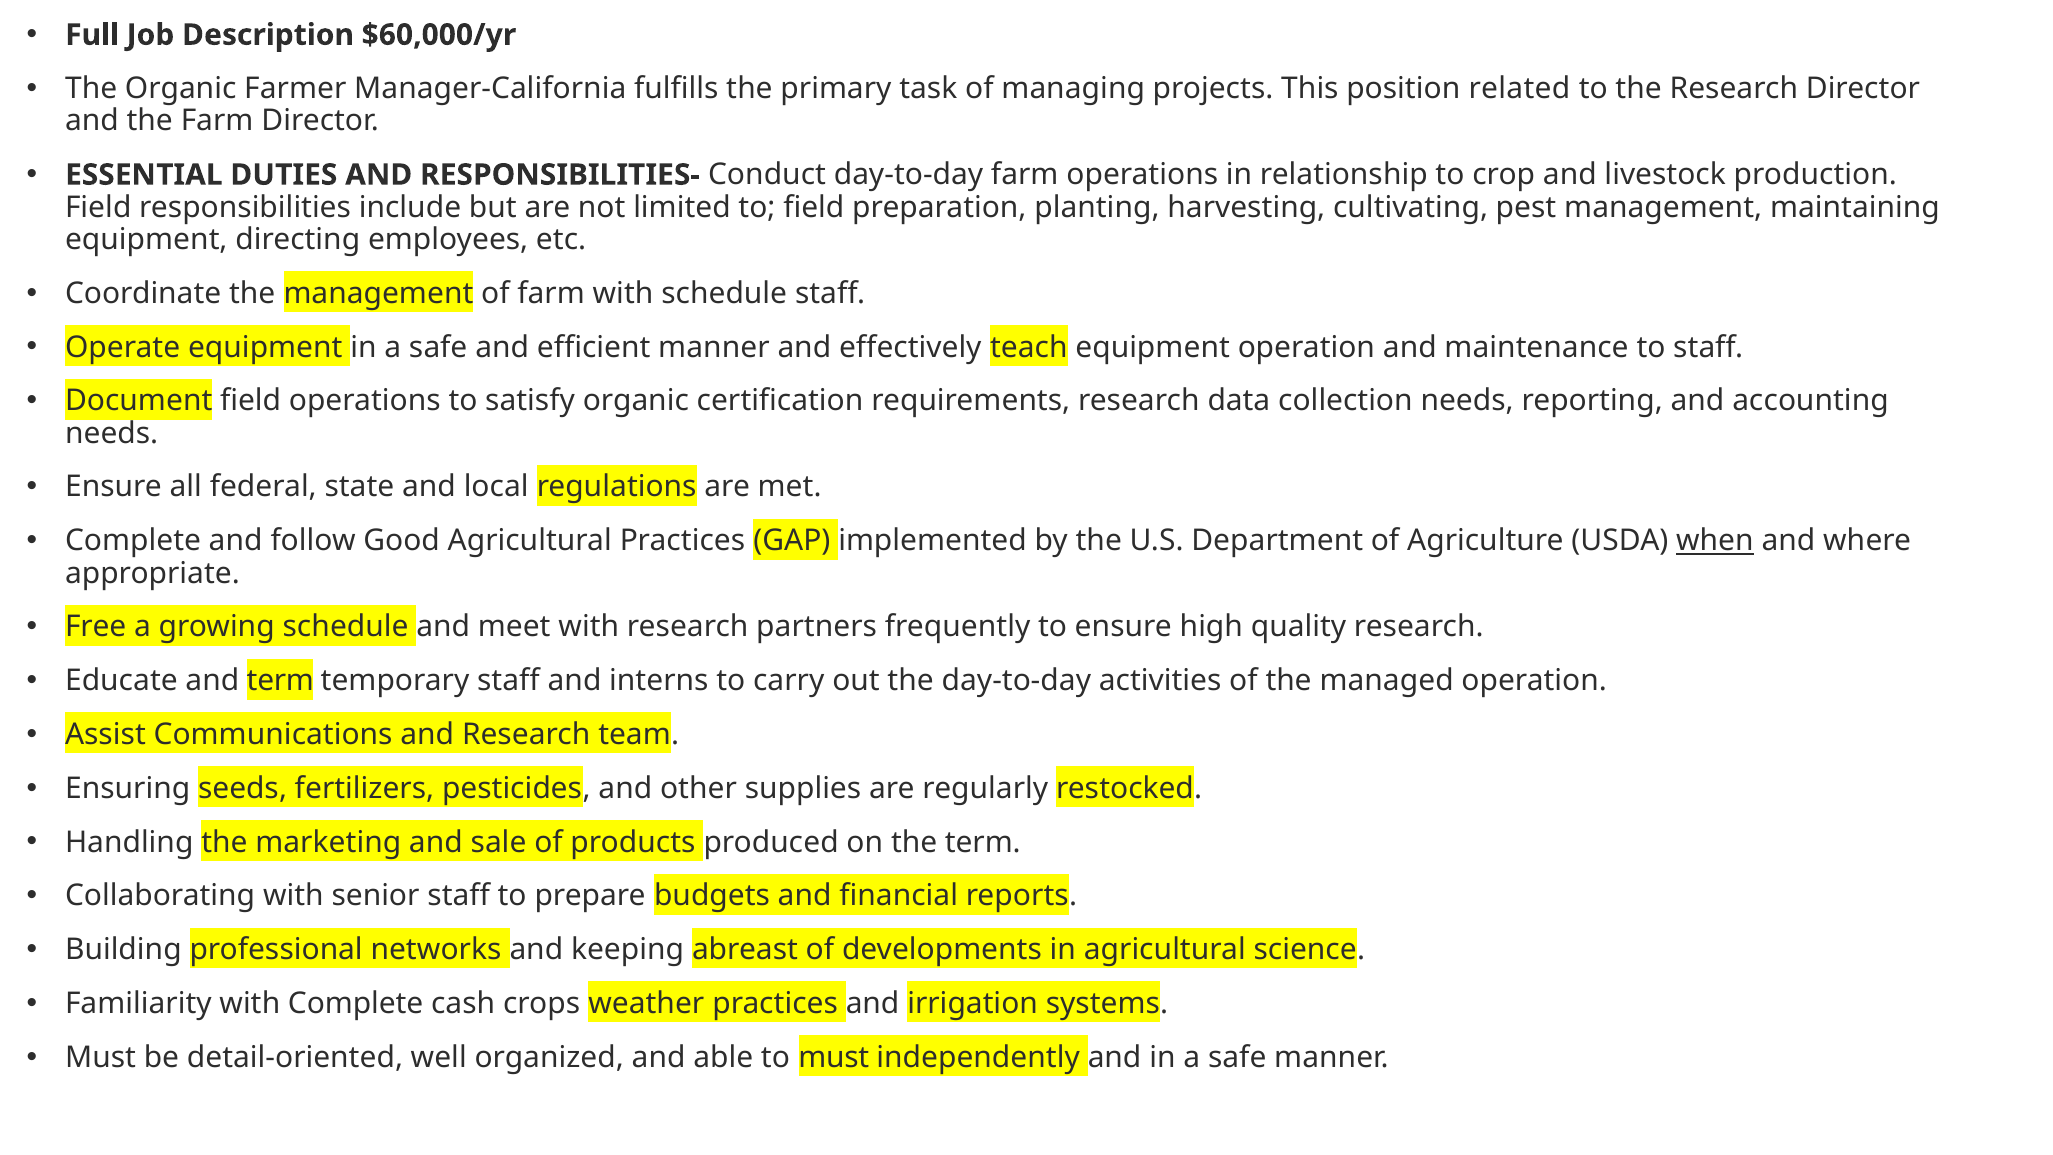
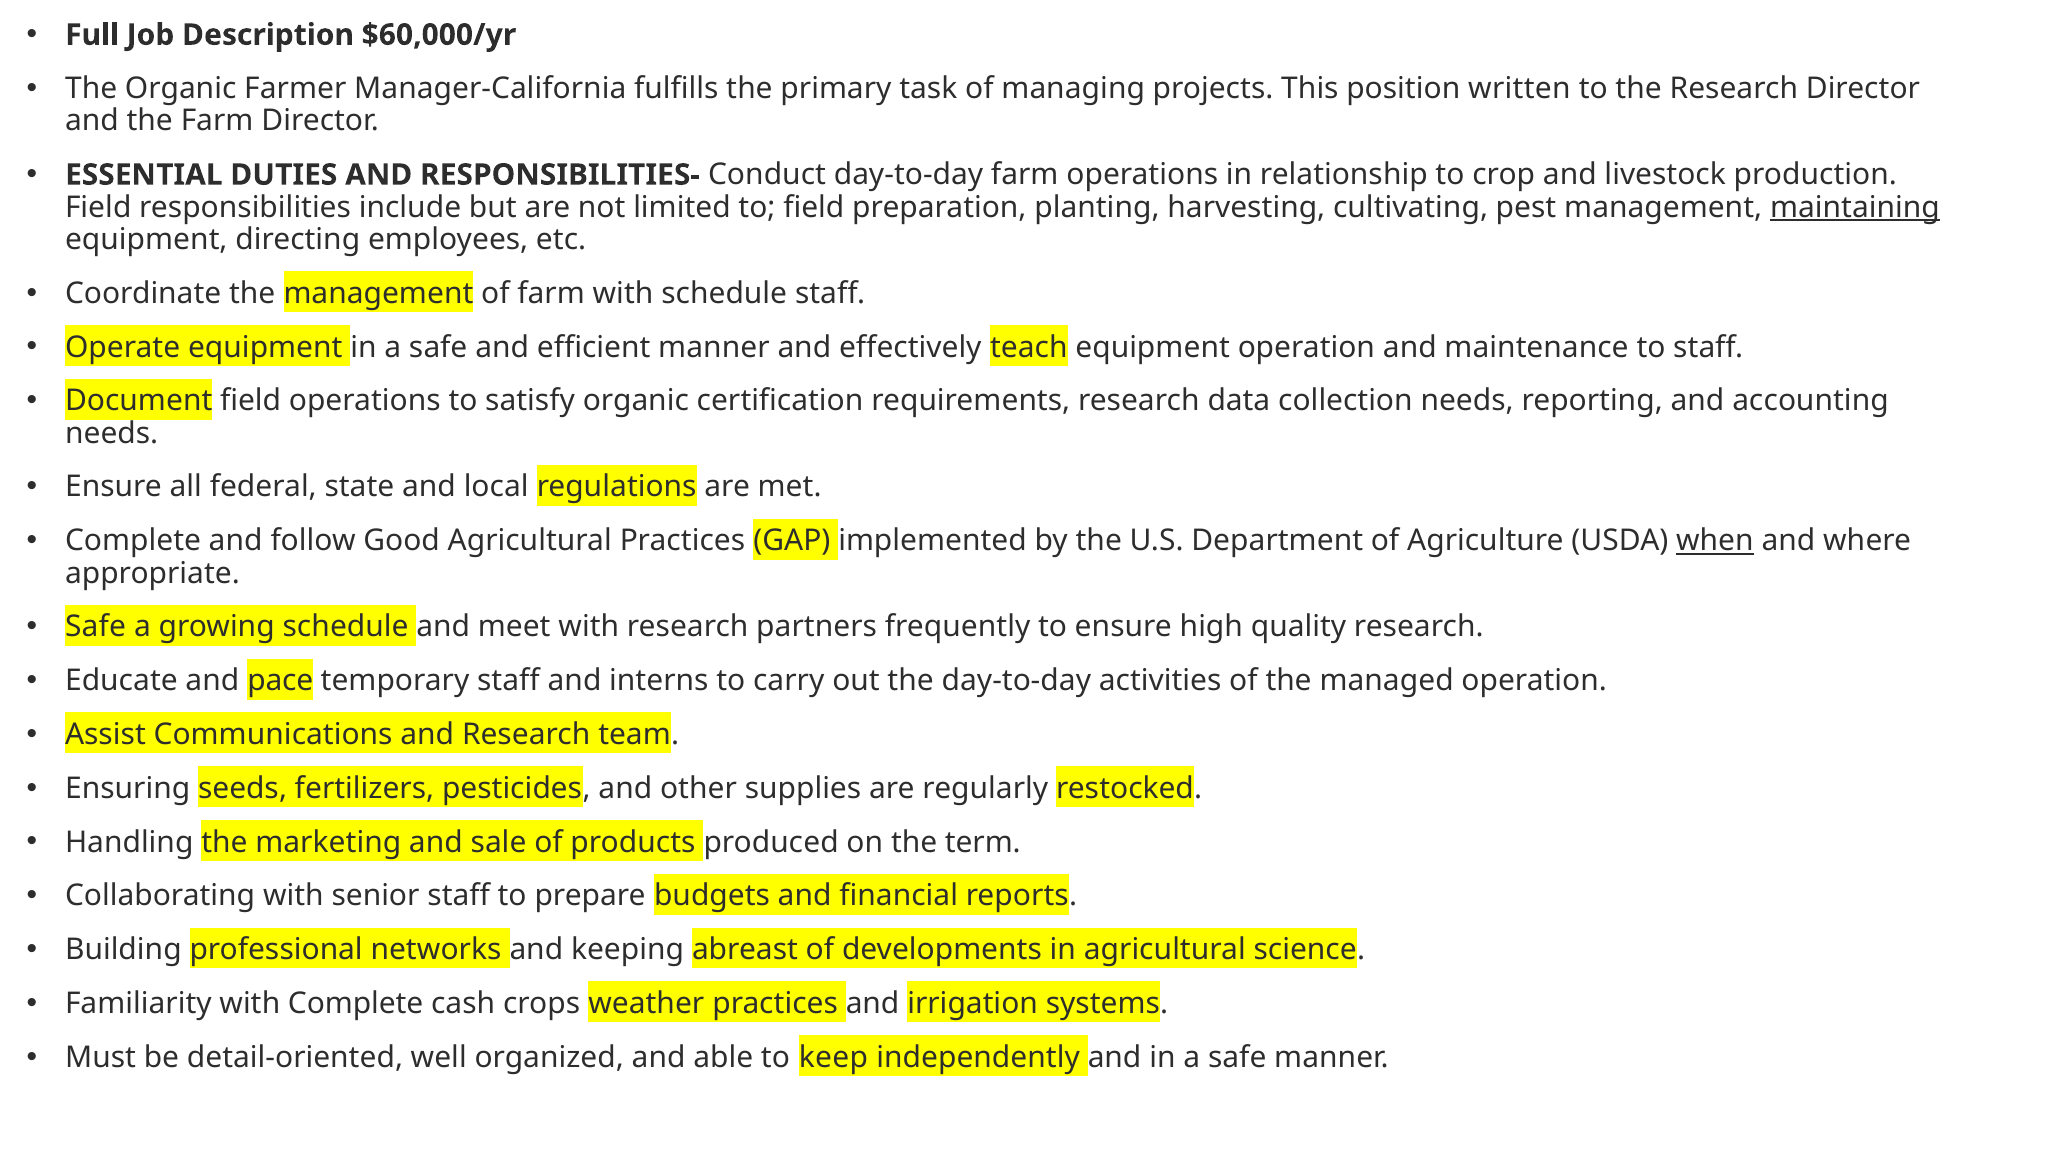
related: related -> written (1519, 89)
maintaining underline: none -> present (1855, 207)
Free: Free -> Safe (96, 627)
and term: term -> pace (280, 681)
to must: must -> keep (833, 1057)
